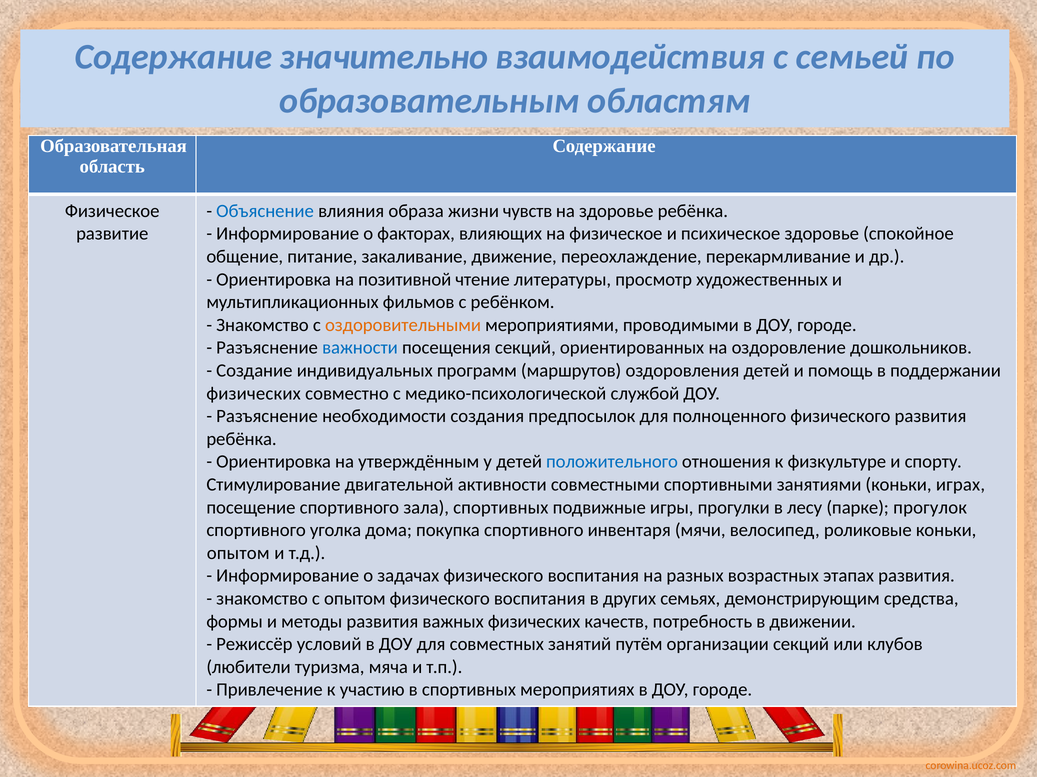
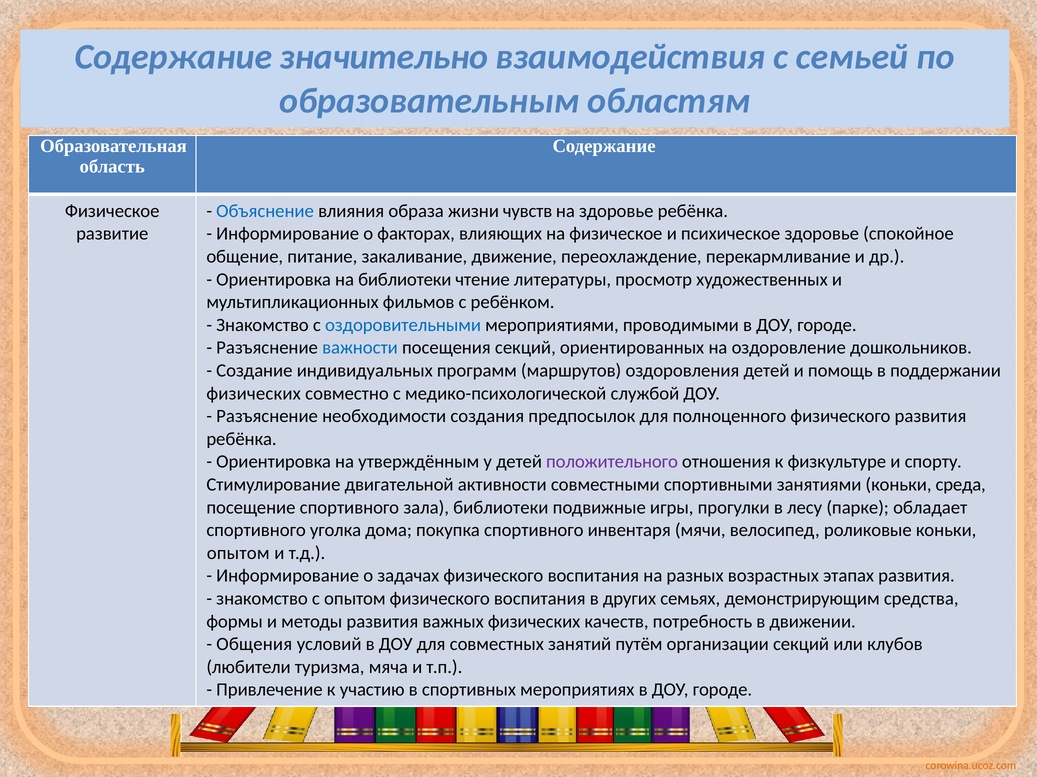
на позитивной: позитивной -> библиотеки (405, 280)
оздоровительными colour: orange -> blue (403, 325)
положительного colour: blue -> purple (612, 462)
играх: играх -> среда (961, 485)
зала спортивных: спортивных -> библиотеки (501, 508)
прогулок: прогулок -> обладает (930, 508)
Режиссёр: Режиссёр -> Общения (254, 645)
